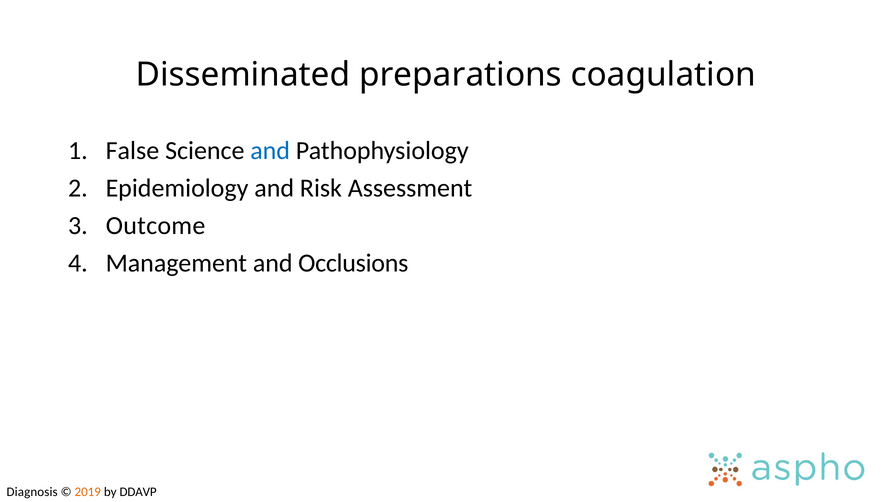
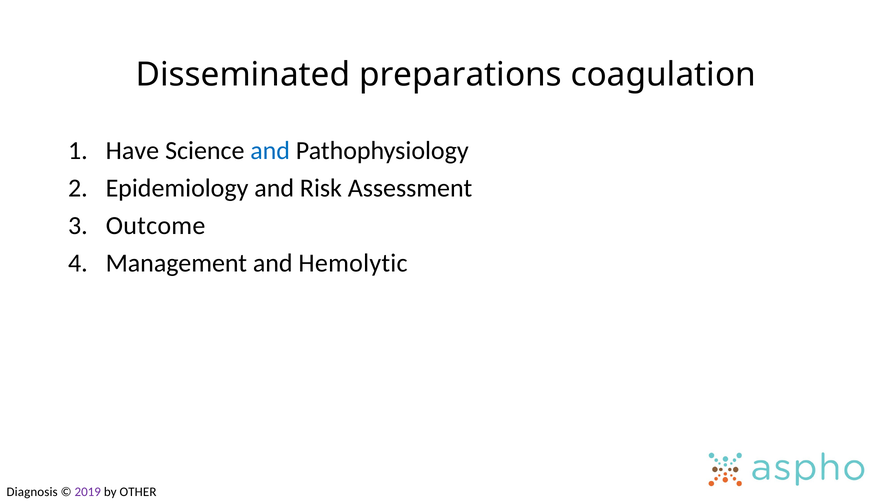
False: False -> Have (132, 151)
Occlusions: Occlusions -> Hemolytic (353, 263)
2019 colour: orange -> purple (88, 492)
DDAVP: DDAVP -> OTHER (138, 492)
